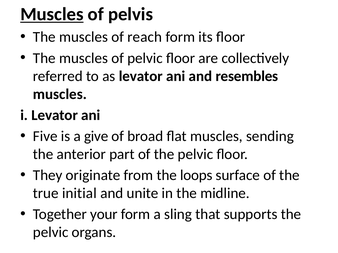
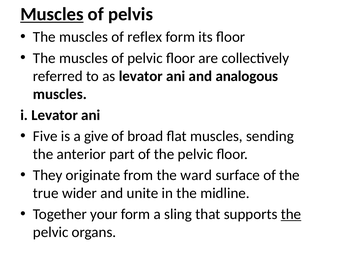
reach: reach -> reflex (145, 37)
resembles: resembles -> analogous (247, 76)
loops: loops -> ward (196, 175)
initial: initial -> wider (79, 194)
the underline: none -> present (291, 215)
